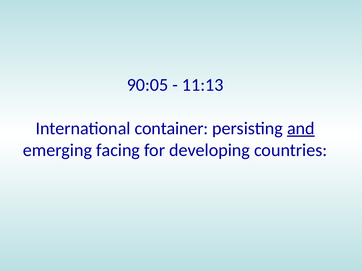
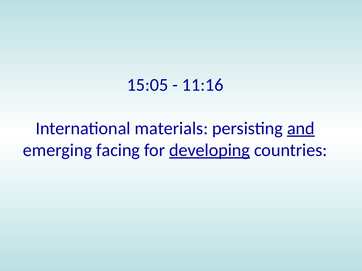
90:05: 90:05 -> 15:05 (148, 85)
11:13: 11:13 -> 11:16 (203, 85)
container: container -> materials (171, 129)
developing underline: none -> present (210, 150)
